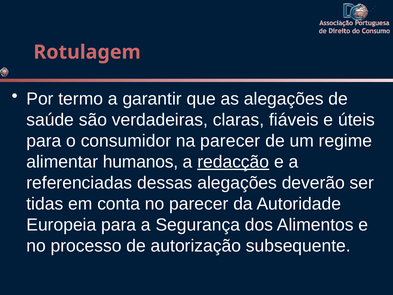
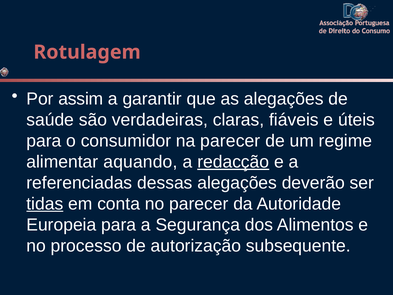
termo: termo -> assim (81, 99)
humanos: humanos -> aquando (140, 162)
tidas underline: none -> present (45, 204)
